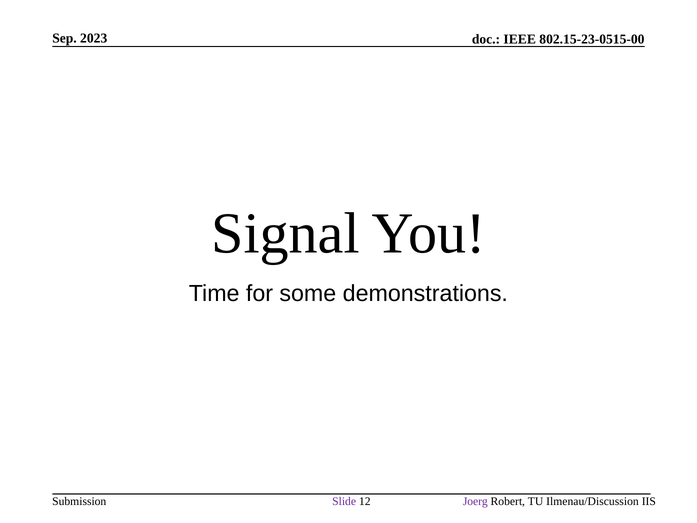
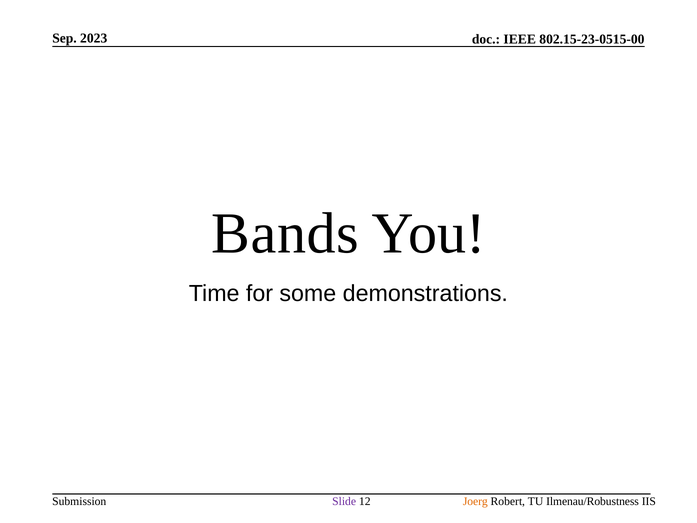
Signal: Signal -> Bands (285, 233)
Joerg colour: purple -> orange (475, 501)
Ilmenau/Discussion: Ilmenau/Discussion -> Ilmenau/Robustness (593, 501)
